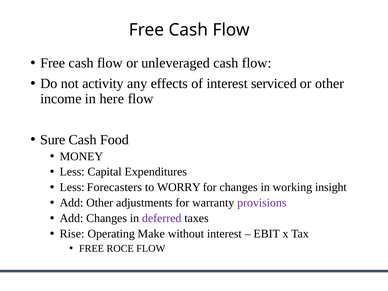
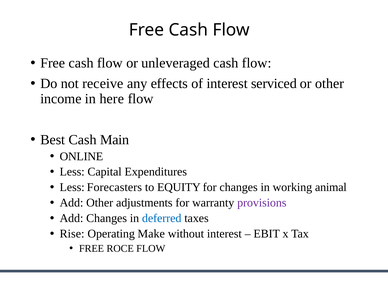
activity: activity -> receive (103, 84)
Sure: Sure -> Best (53, 140)
Food: Food -> Main (115, 140)
MONEY: MONEY -> ONLINE (81, 156)
WORRY: WORRY -> EQUITY (179, 187)
insight: insight -> animal (331, 187)
deferred colour: purple -> blue (162, 218)
